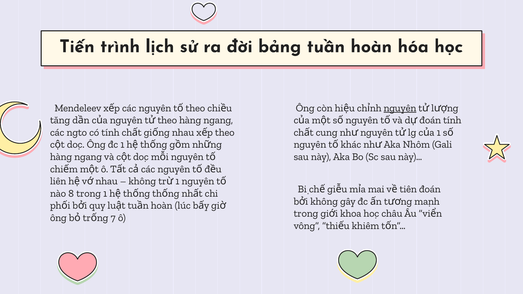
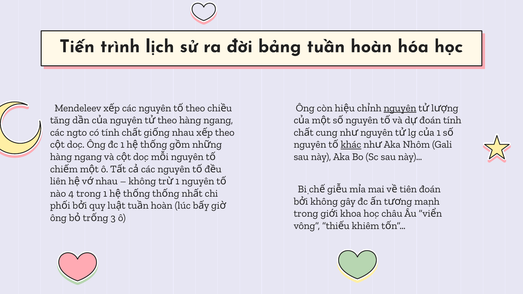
khác underline: none -> present (351, 145)
8: 8 -> 4 (71, 193)
7: 7 -> 3 (113, 218)
